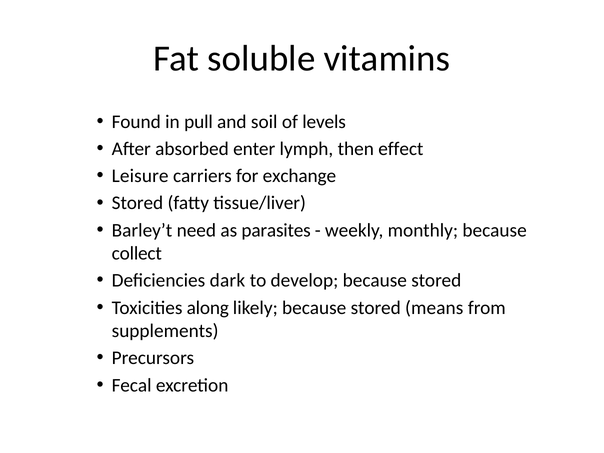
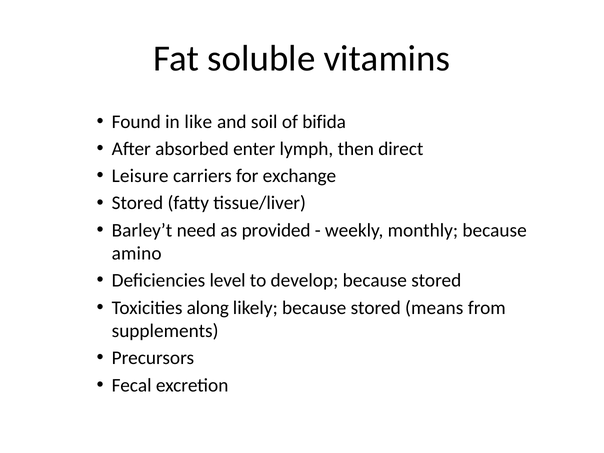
pull: pull -> like (198, 122)
levels: levels -> bifida (324, 122)
effect: effect -> direct (401, 149)
parasites: parasites -> provided (276, 230)
collect: collect -> amino (137, 253)
dark: dark -> level (228, 281)
